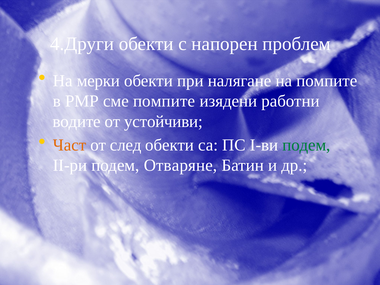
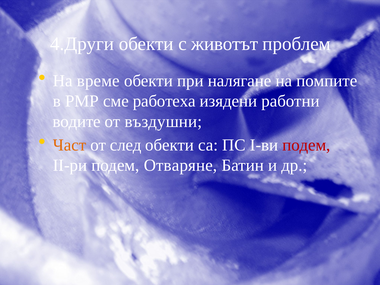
напорен: напорен -> животът (225, 44)
мерки: мерки -> време (98, 81)
сме помпите: помпите -> работеха (164, 101)
устойчиви: устойчиви -> въздушни (163, 121)
подем colour: green -> red (306, 145)
